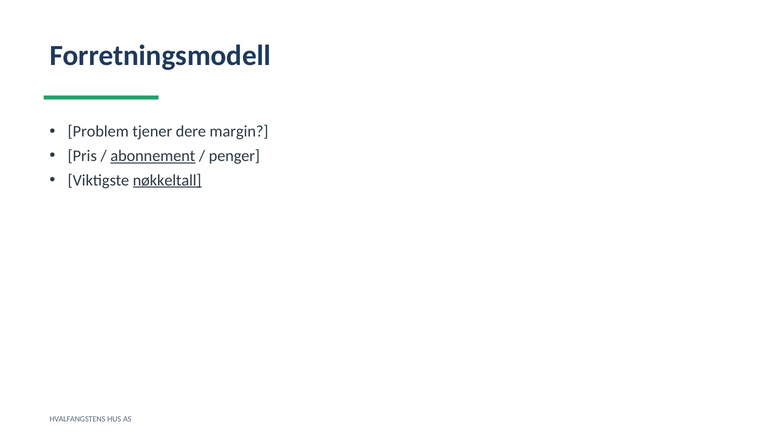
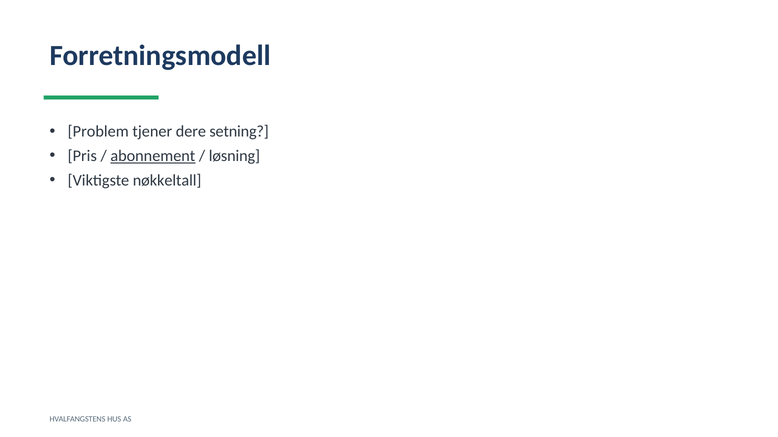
margin: margin -> setning (239, 132)
penger: penger -> løsning (234, 156)
nøkkeltall underline: present -> none (167, 180)
